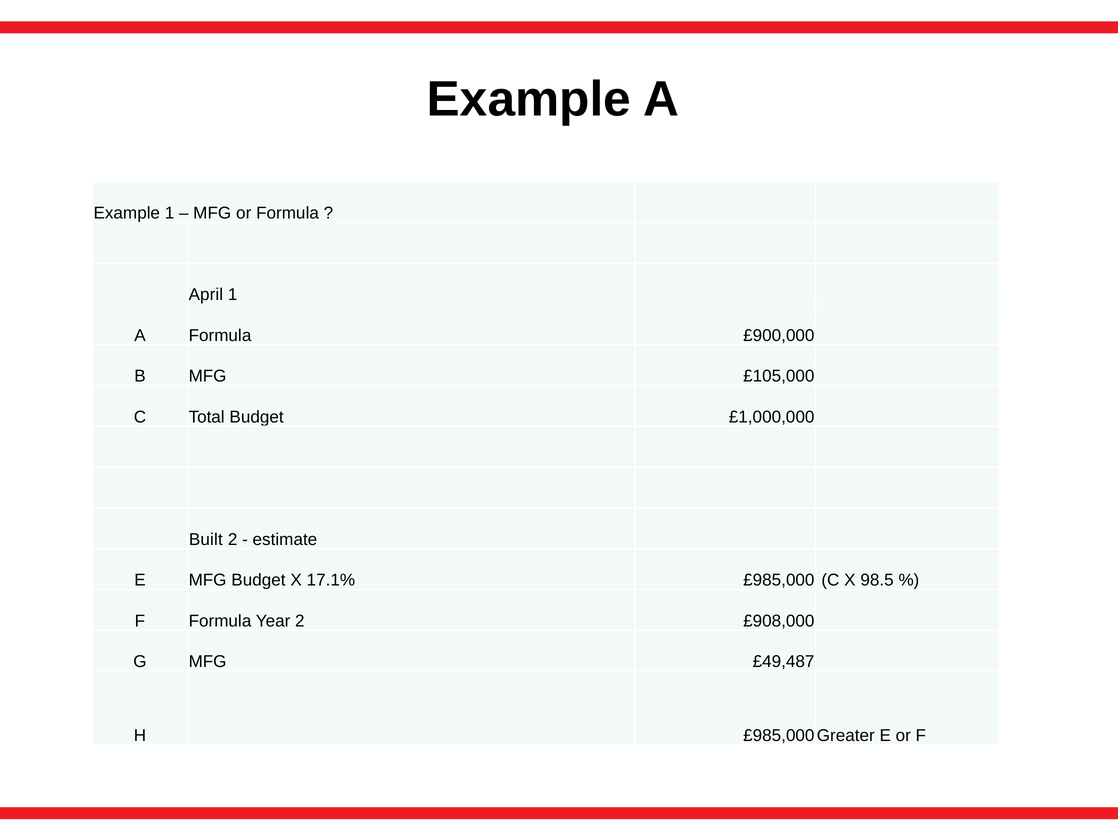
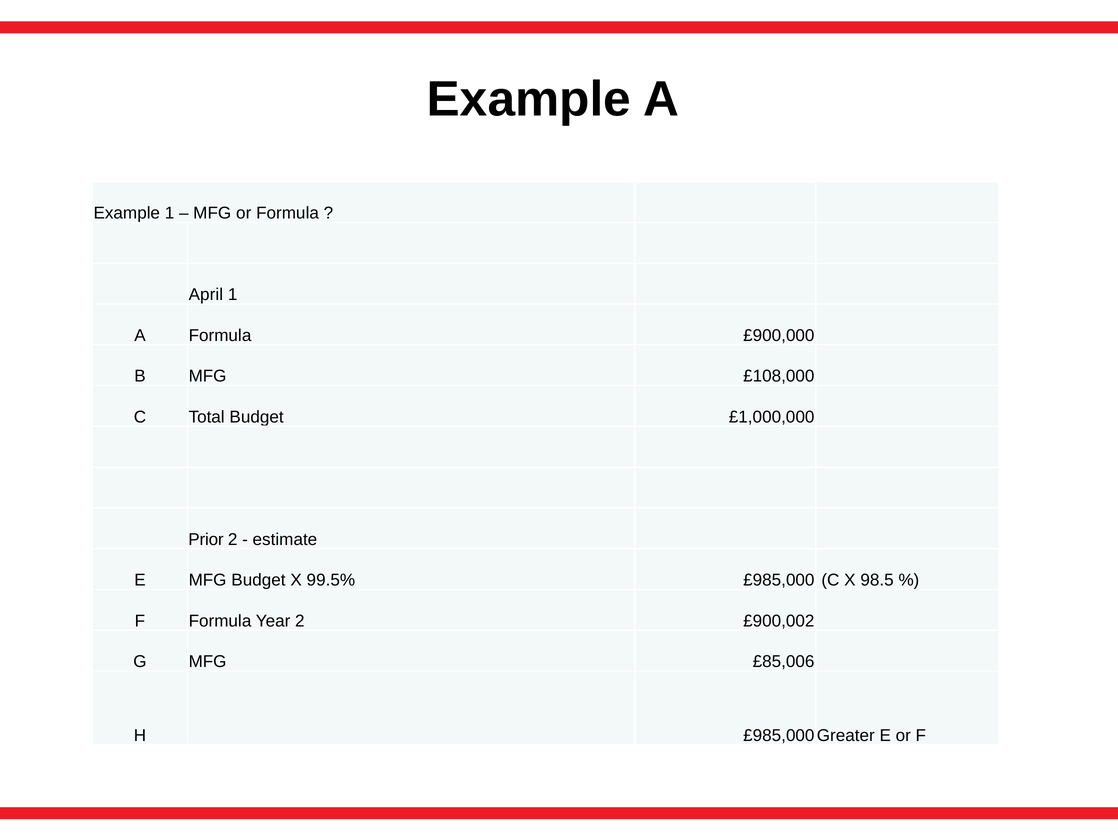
£105,000: £105,000 -> £108,000 (779, 376)
Built: Built -> Prior (206, 539)
17.1%: 17.1% -> 99.5% (331, 580)
£908,000: £908,000 -> £900,002 (779, 621)
£49,487: £49,487 -> £85,006 (784, 661)
